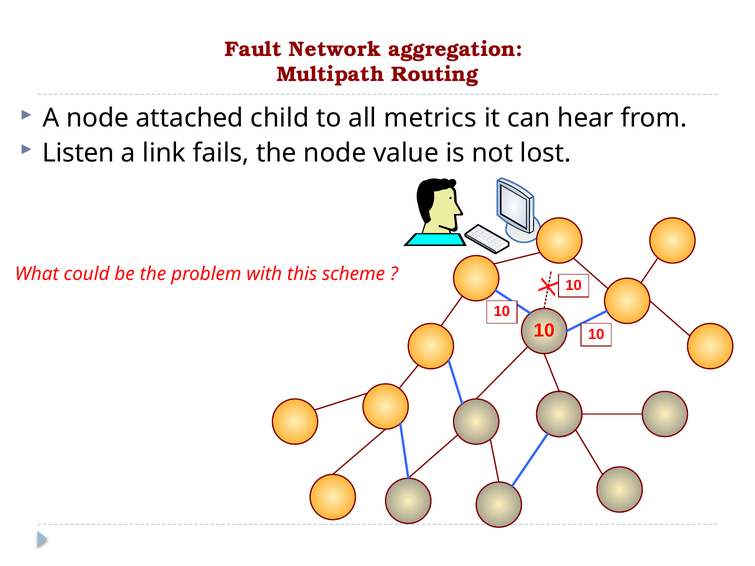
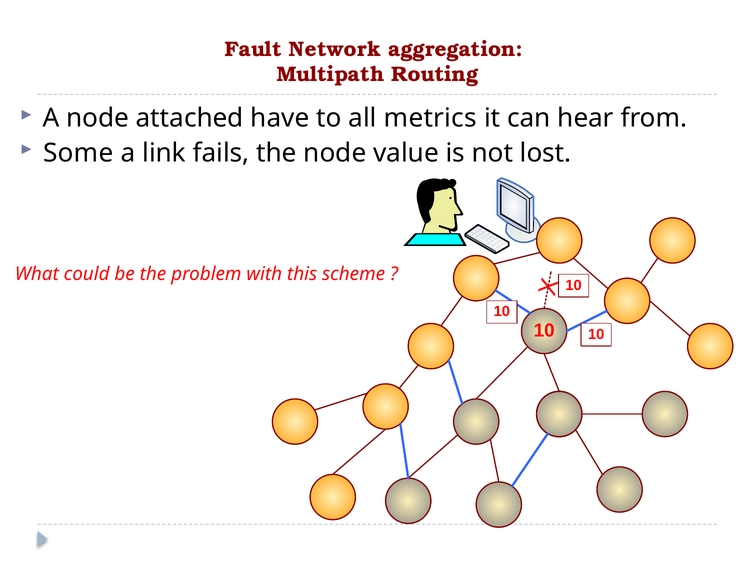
child: child -> have (280, 118)
Listen: Listen -> Some (78, 153)
